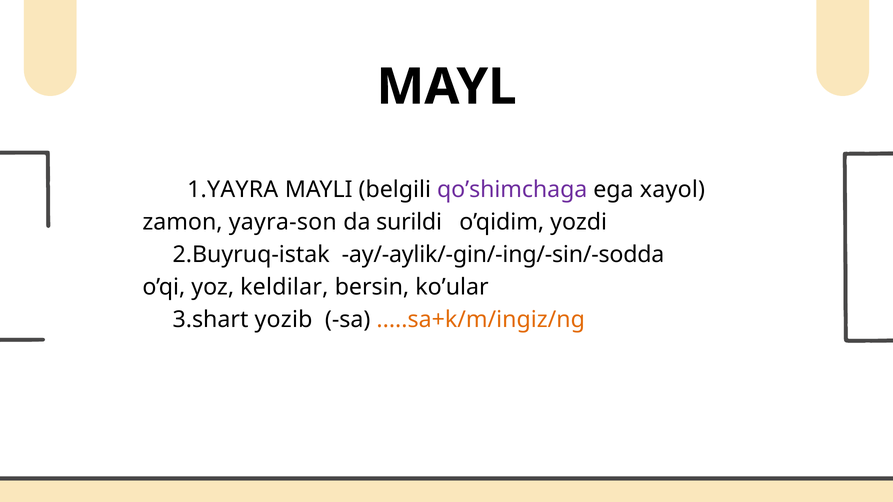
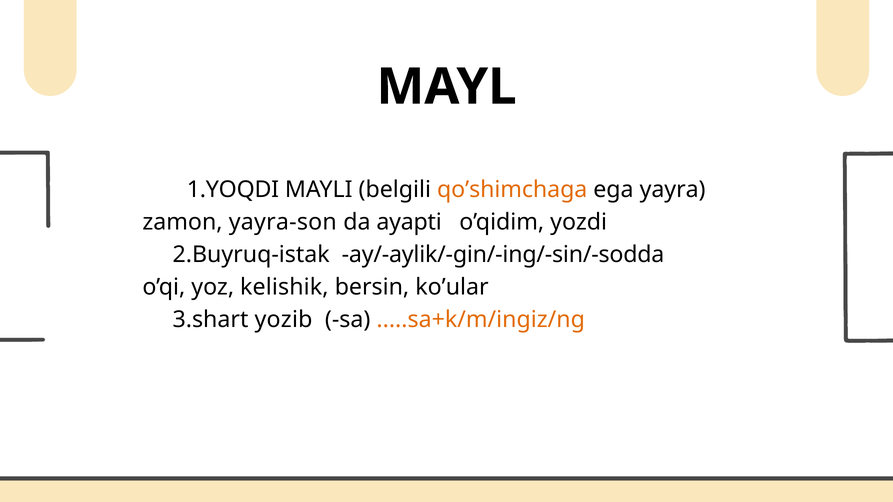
1.YAYRA: 1.YAYRA -> 1.YOQDI (233, 190)
qo’shimchaga colour: purple -> orange (512, 190)
xayol: xayol -> yayra (673, 190)
surildi: surildi -> ayapti (409, 222)
keldilar: keldilar -> kelishik (284, 287)
